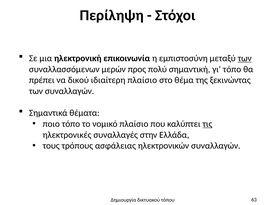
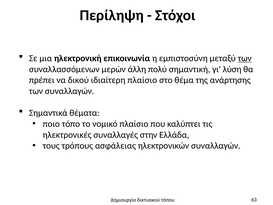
προς: προς -> άλλη (137, 69)
γι τόπο: τόπο -> λύση (232, 69)
ξεκινώντας: ξεκινώντας -> ανάρτησης (230, 80)
τις underline: present -> none (207, 124)
